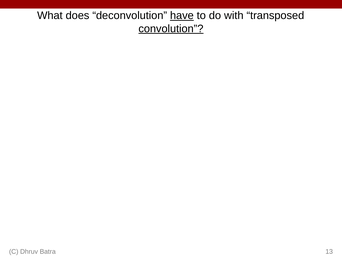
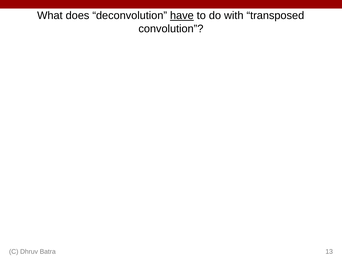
convolution underline: present -> none (171, 29)
